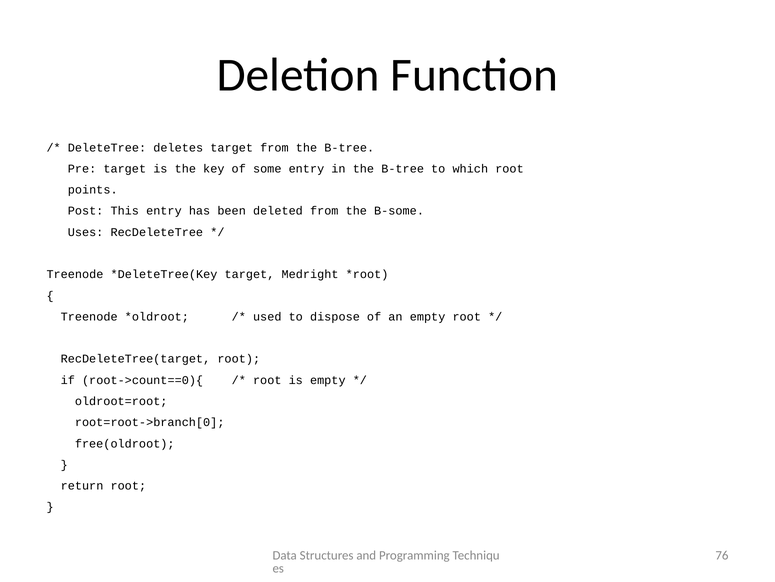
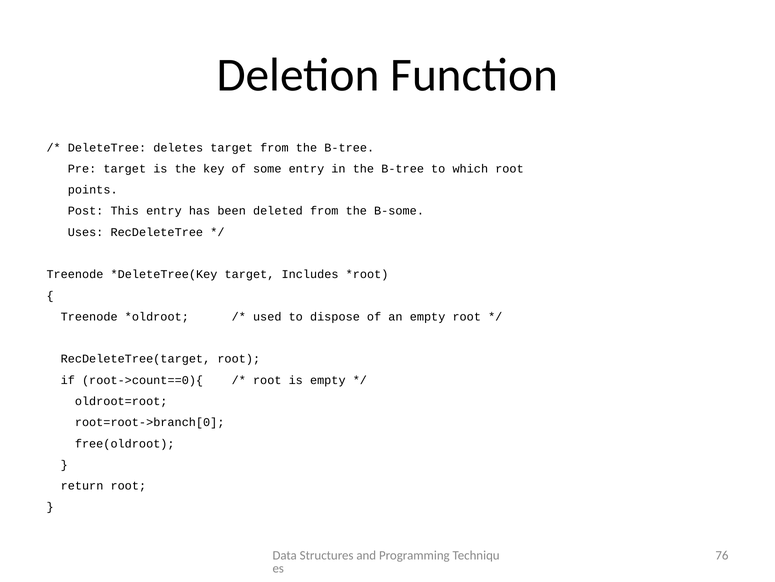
Medright: Medright -> Includes (310, 274)
